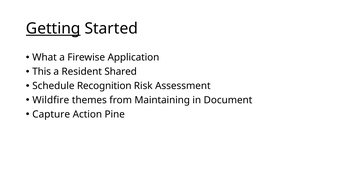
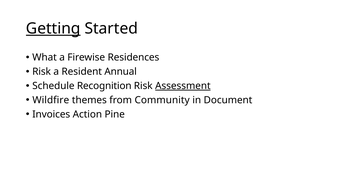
Application: Application -> Residences (133, 57)
This: This -> Risk (42, 72)
Shared: Shared -> Annual (121, 72)
Assessment underline: none -> present (183, 86)
Maintaining: Maintaining -> Community (162, 100)
Capture: Capture -> Invoices (51, 115)
